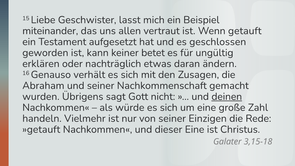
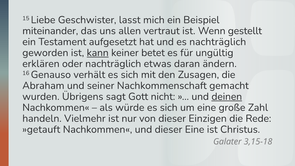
getauft: getauft -> gestellt (245, 31)
es geschlossen: geschlossen -> nachträglich (218, 42)
kann underline: none -> present (98, 53)
von seiner: seiner -> dieser (172, 118)
